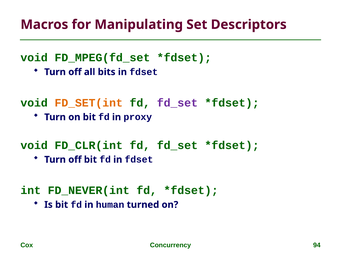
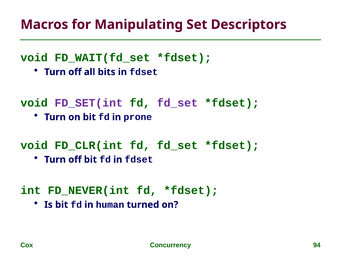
FD_MPEG(fd_set: FD_MPEG(fd_set -> FD_WAIT(fd_set (102, 58)
FD_SET(int colour: orange -> purple (89, 103)
proxy: proxy -> prone (138, 117)
